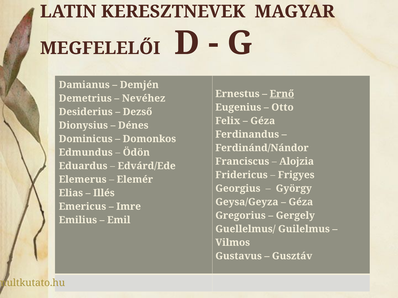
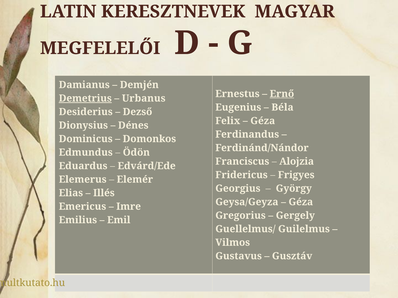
Demetrius underline: none -> present (85, 98)
Nevéhez: Nevéhez -> Urbanus (144, 98)
Otto: Otto -> Béla (282, 107)
